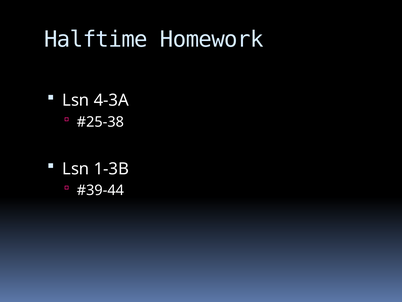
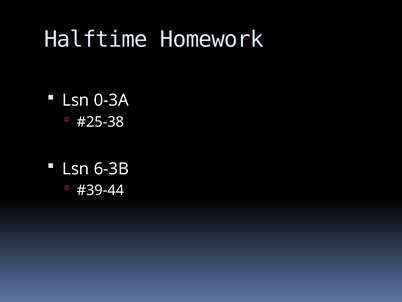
4-3A: 4-3A -> 0-3A (111, 100)
1-3B: 1-3B -> 6-3B (111, 169)
